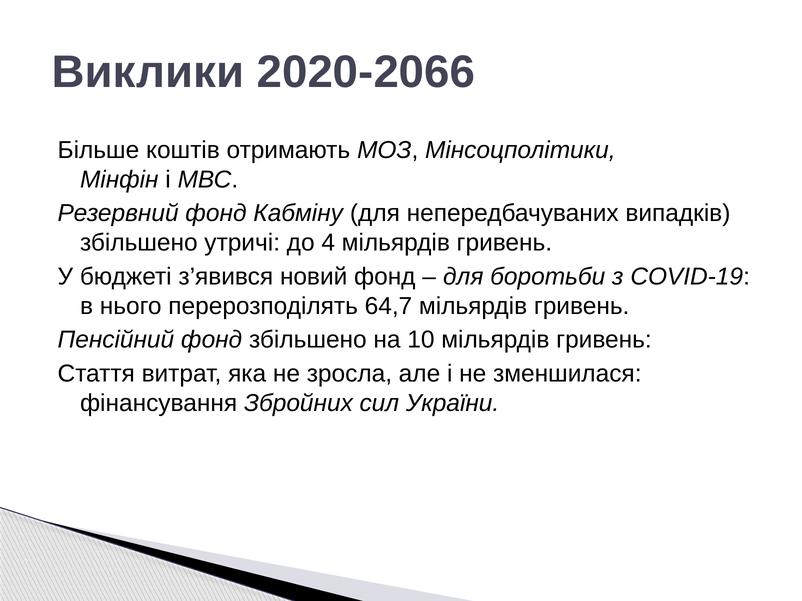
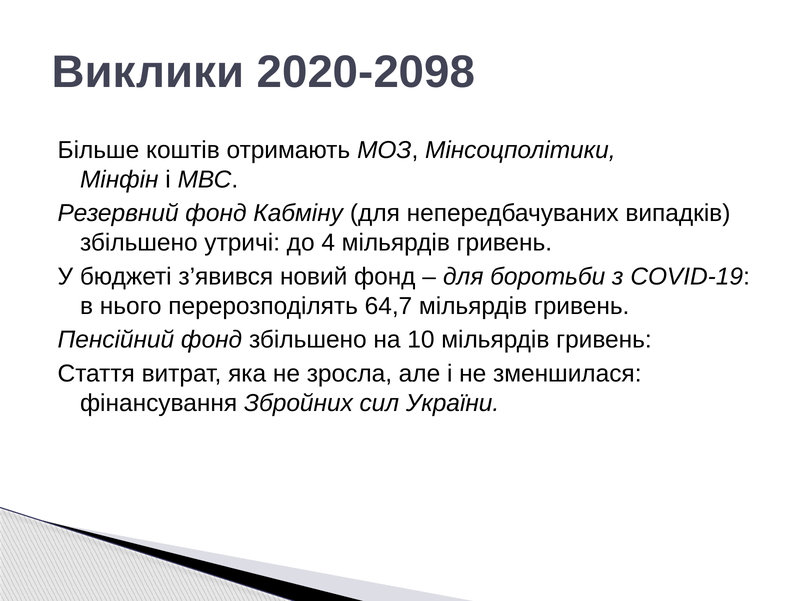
2020-2066: 2020-2066 -> 2020-2098 (366, 72)
